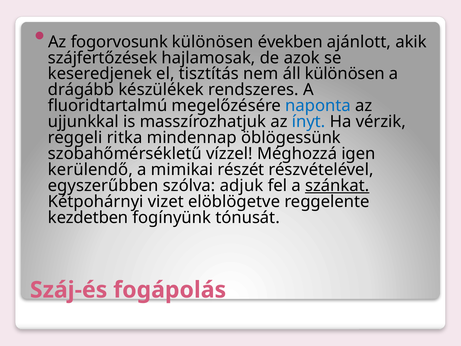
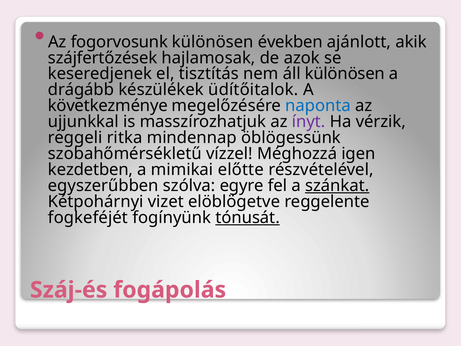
rendszeres: rendszeres -> üdítőitalok (253, 90)
fluoridtartalmú: fluoridtartalmú -> következménye (108, 106)
ínyt colour: blue -> purple (309, 122)
kerülendő: kerülendő -> kezdetben (91, 170)
részét: részét -> előtte (241, 170)
adjuk: adjuk -> egyre (242, 186)
kezdetben: kezdetben -> fogkeféjét (88, 218)
tónusát underline: none -> present (248, 218)
